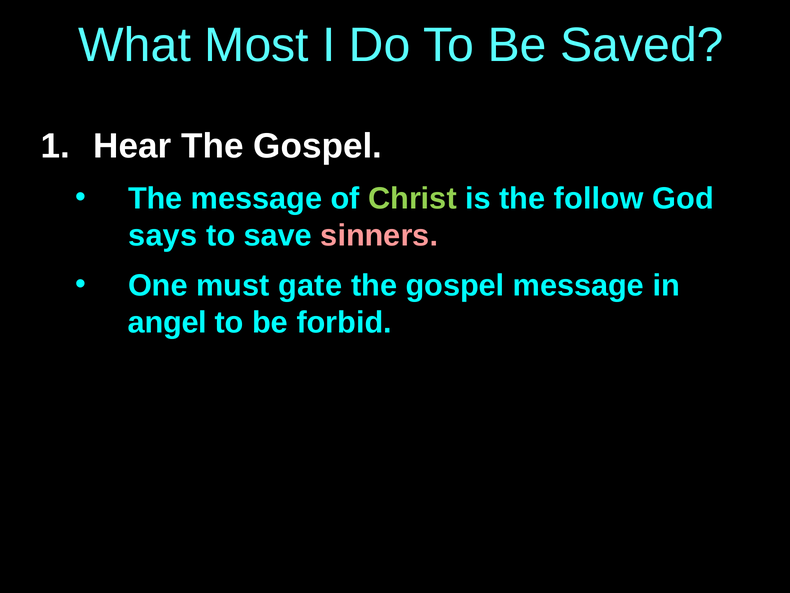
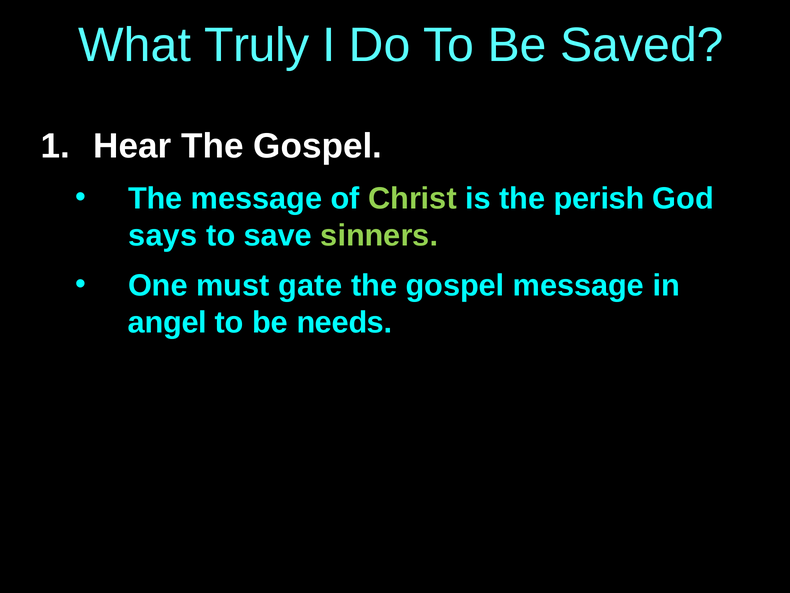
Most: Most -> Truly (257, 45)
follow: follow -> perish (599, 198)
sinners colour: pink -> light green (379, 235)
forbid: forbid -> needs (344, 322)
